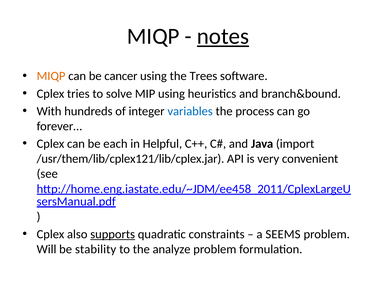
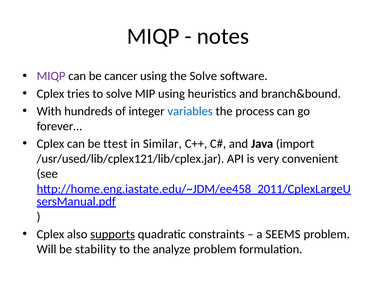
notes underline: present -> none (223, 36)
MIQP colour: orange -> purple (51, 76)
the Trees: Trees -> Solve (203, 76)
each: each -> ttest (115, 144)
Helpful: Helpful -> Similar (162, 144)
/usr/them/lib/cplex121/lib/cplex.jar: /usr/them/lib/cplex121/lib/cplex.jar -> /usr/used/lib/cplex121/lib/cplex.jar (130, 159)
